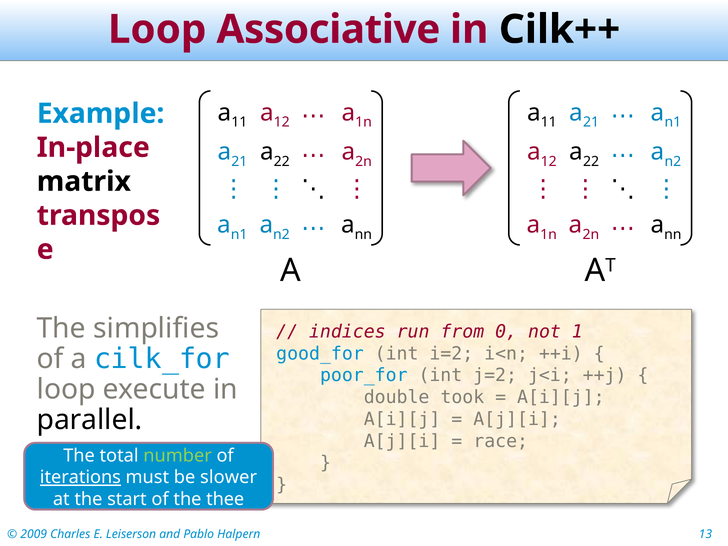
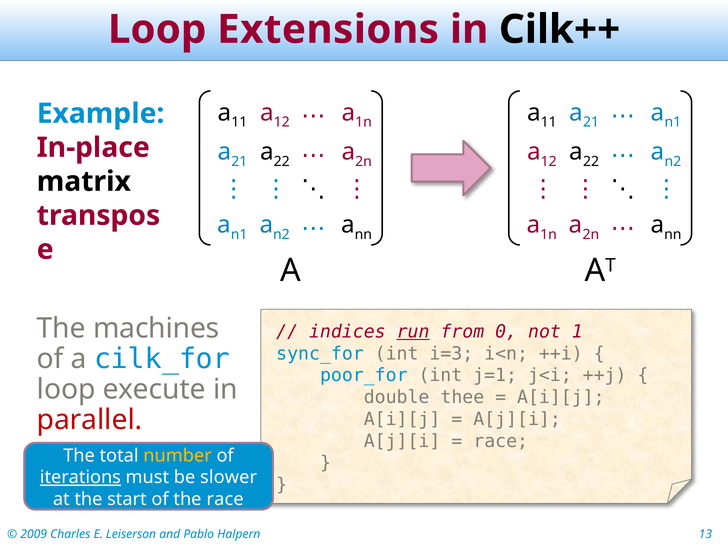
Associative: Associative -> Extensions (328, 30)
simplifies: simplifies -> machines (156, 328)
run underline: none -> present (413, 332)
good_for: good_for -> sync_for (320, 354)
i=2: i=2 -> i=3 (451, 354)
j=2: j=2 -> j=1 (495, 375)
took: took -> thee (462, 397)
parallel colour: black -> red (90, 420)
number colour: light green -> yellow (178, 456)
the thee: thee -> race (225, 499)
